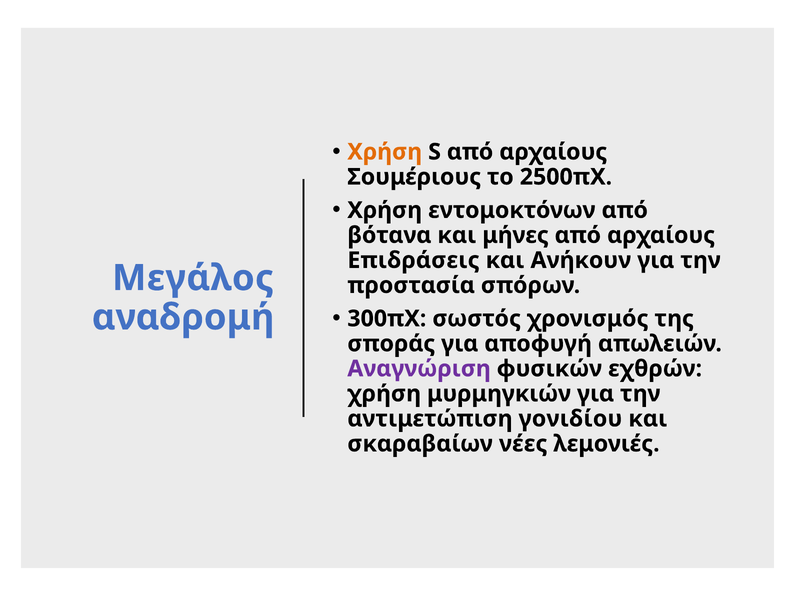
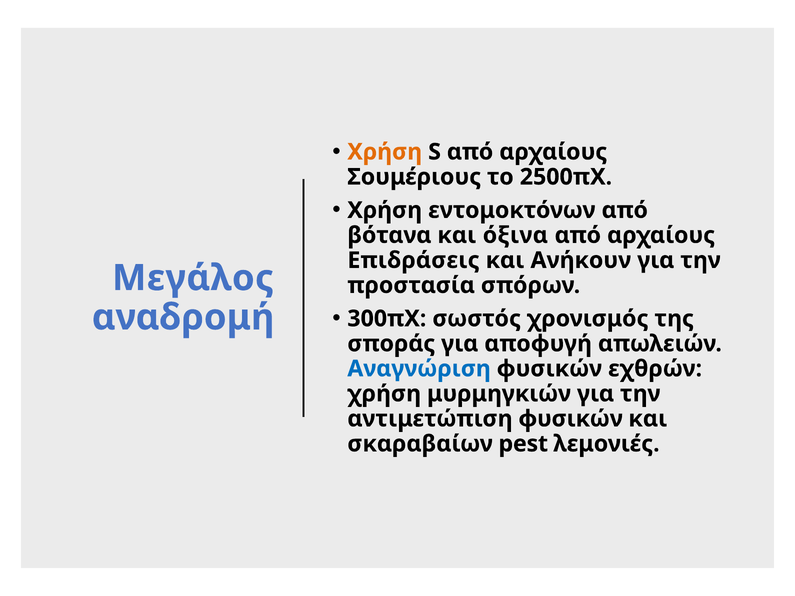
μήνες: μήνες -> όξινα (515, 235)
Αναγνώριση colour: purple -> blue (419, 369)
αντιμετώπιση γονιδίου: γονιδίου -> φυσικών (571, 419)
νέες: νέες -> pest (523, 444)
